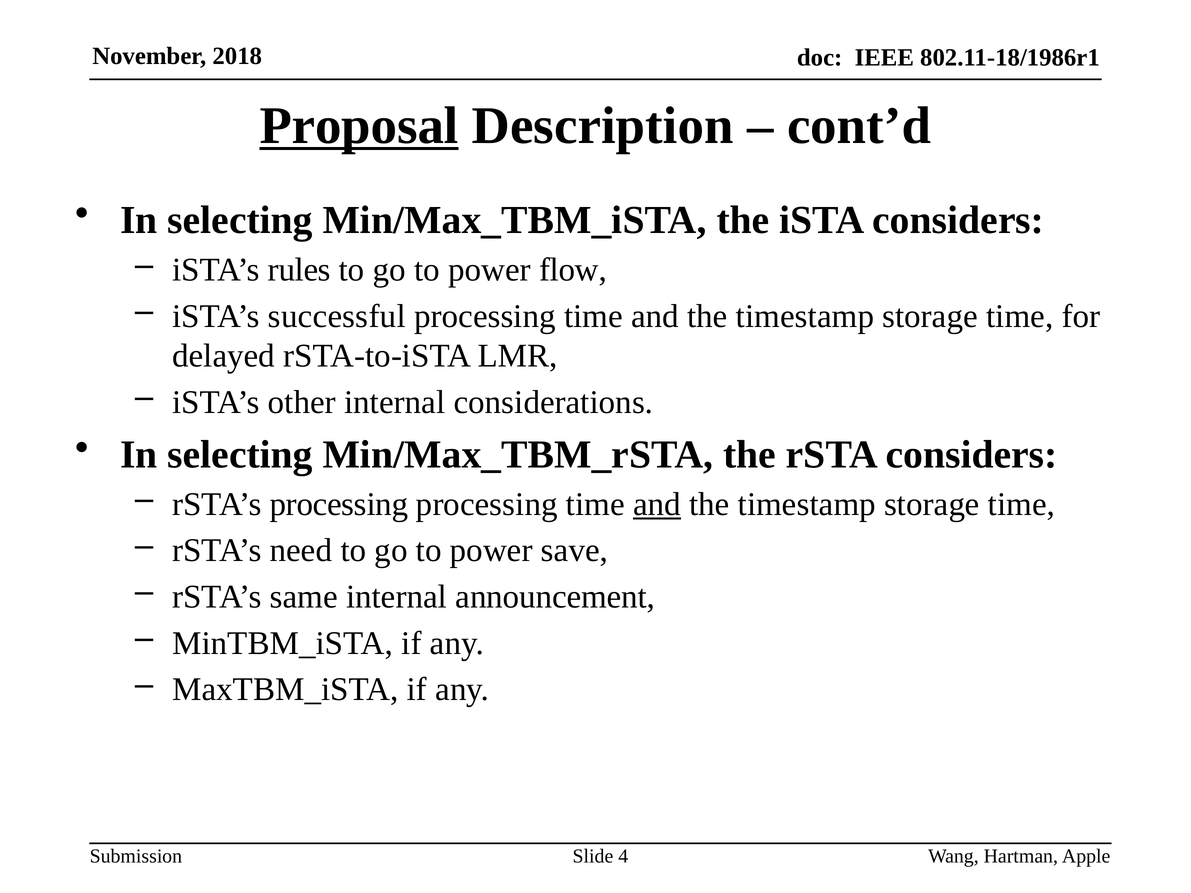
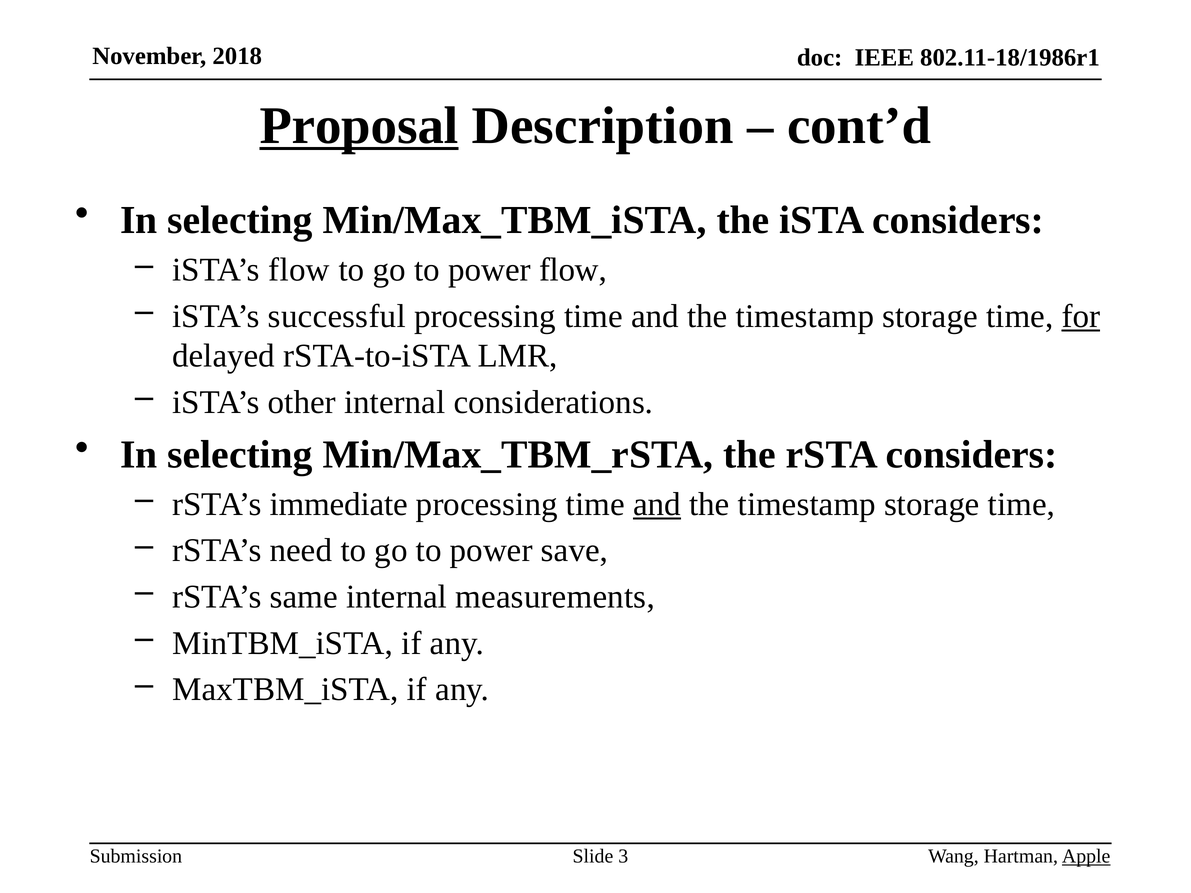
iSTA’s rules: rules -> flow (299, 270)
for underline: none -> present (1081, 316)
rSTA’s processing: processing -> immediate (339, 504)
announcement: announcement -> measurements (555, 597)
4: 4 -> 3 (623, 857)
Apple underline: none -> present (1086, 857)
